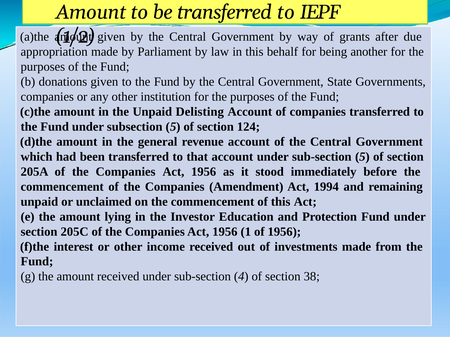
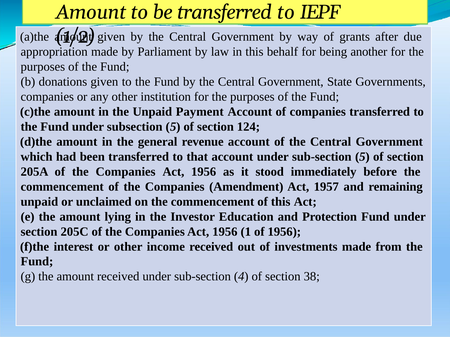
Delisting: Delisting -> Payment (200, 112)
1994: 1994 -> 1957 (326, 187)
